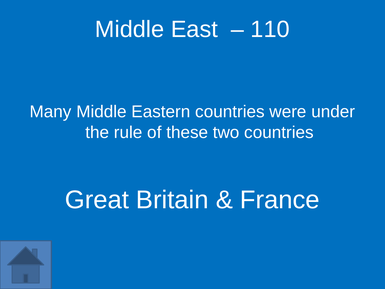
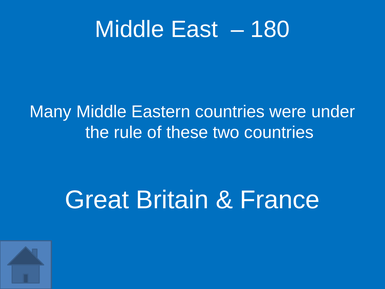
110: 110 -> 180 (270, 29)
